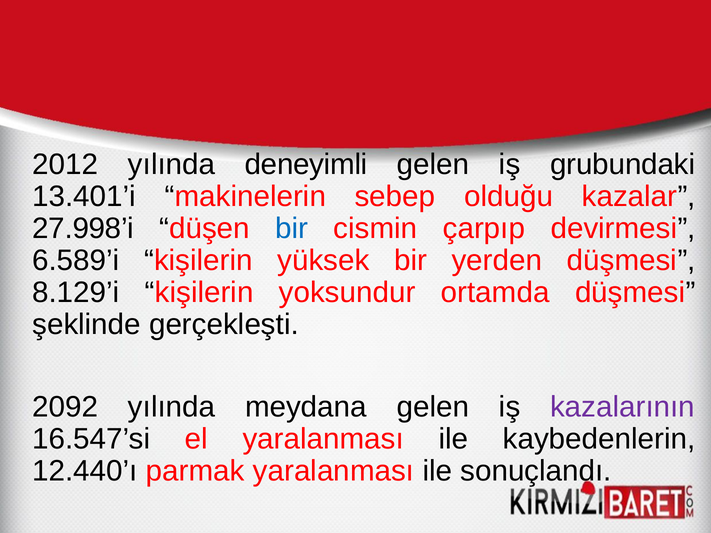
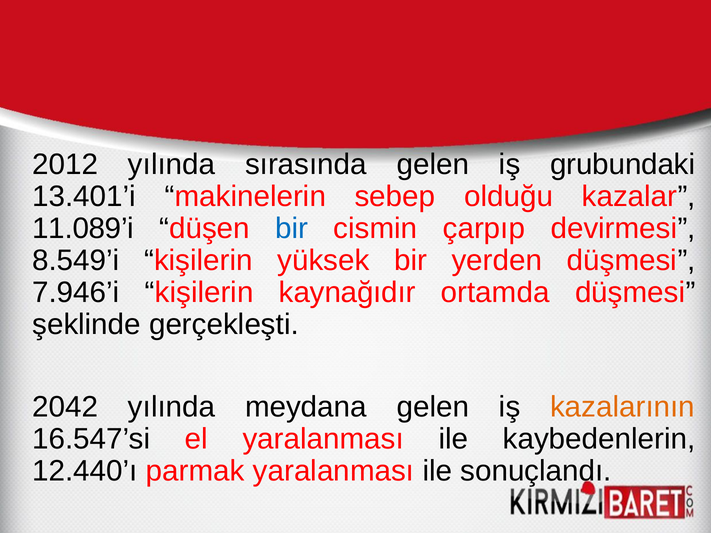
deneyimli: deneyimli -> sırasında (306, 165)
27.998’i: 27.998’i -> 11.089’i (83, 229)
6.589’i: 6.589’i -> 8.549’i (76, 261)
8.129’i: 8.129’i -> 7.946’i (76, 293)
yoksundur: yoksundur -> kaynağıdır (347, 293)
2092: 2092 -> 2042 (65, 407)
kazalarının colour: purple -> orange (623, 407)
